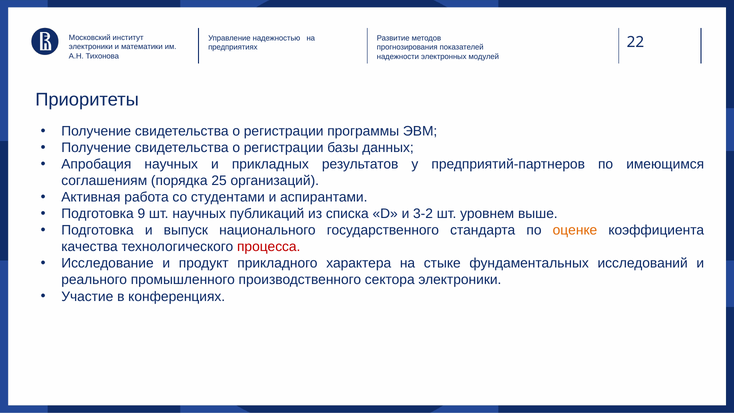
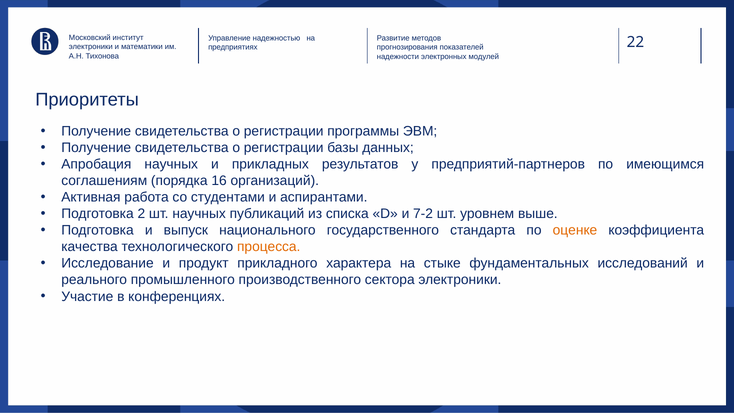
25: 25 -> 16 (219, 181)
9: 9 -> 2 (141, 214)
3-2: 3-2 -> 7-2 (423, 214)
процесса colour: red -> orange (269, 247)
